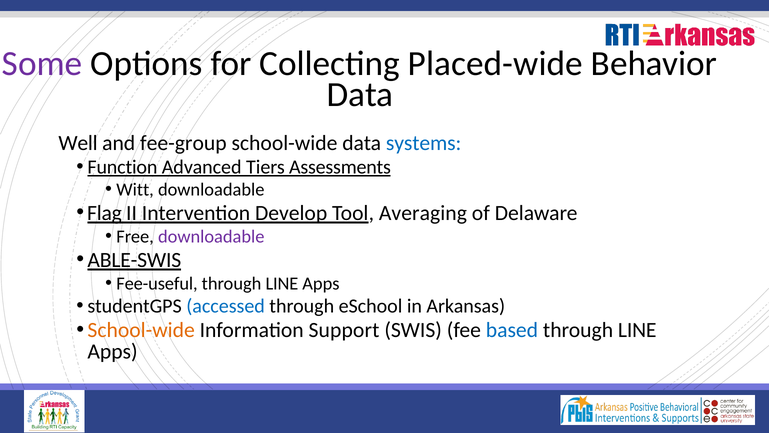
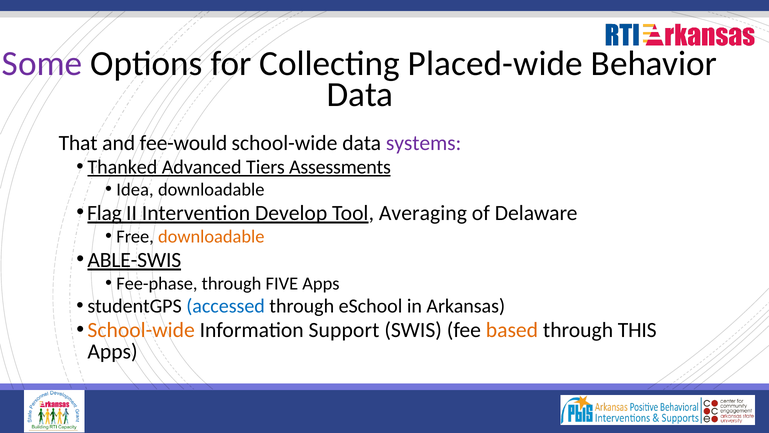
Well: Well -> That (78, 143)
fee-group: fee-group -> fee-would (183, 143)
systems colour: blue -> purple (424, 143)
Function: Function -> Thanked (122, 167)
Witt: Witt -> Idea (135, 190)
downloadable colour: purple -> orange (211, 237)
Fee-useful: Fee-useful -> Fee-phase (157, 283)
LINE: LINE -> FIVE (282, 283)
based colour: blue -> orange (512, 330)
LINE: LINE -> THIS (637, 330)
